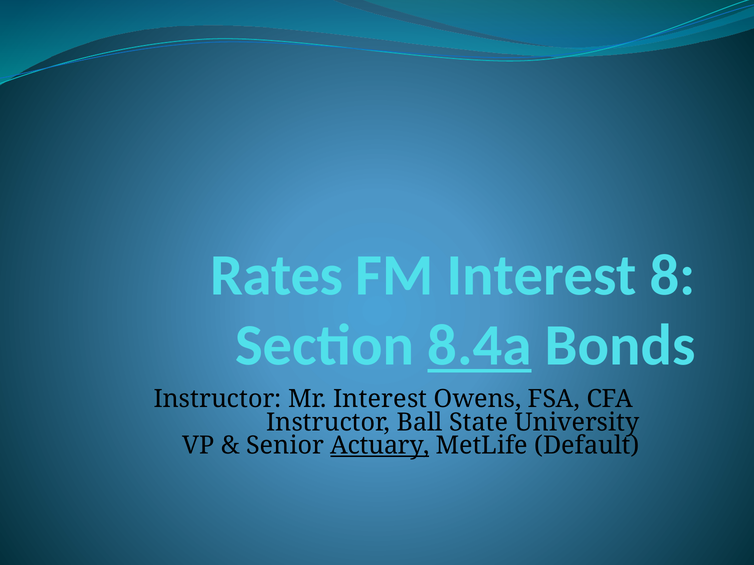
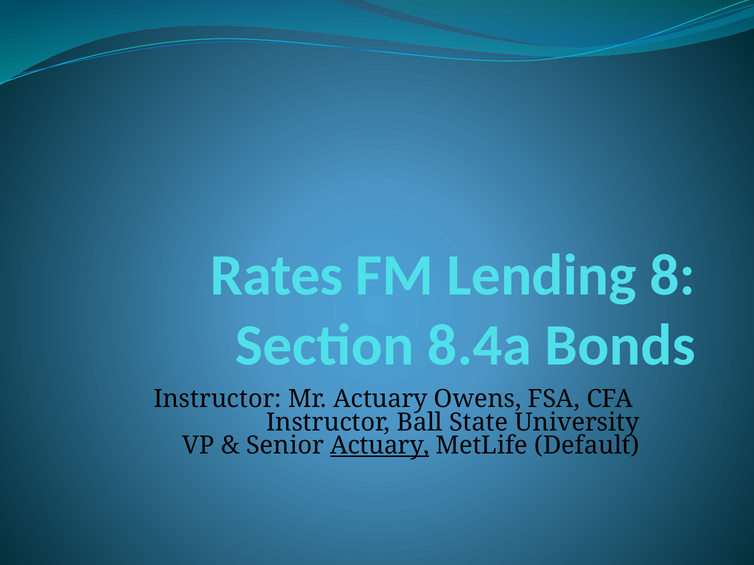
FM Interest: Interest -> Lending (542, 275)
8.4a underline: present -> none (479, 346)
Mr Interest: Interest -> Actuary (380, 400)
